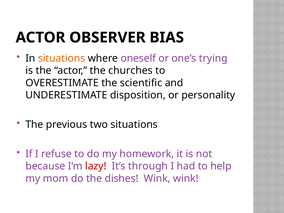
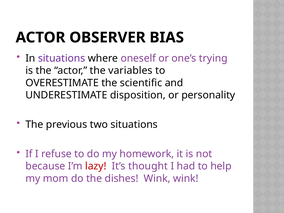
situations colour: orange -> purple (62, 58)
churches: churches -> variables (130, 71)
through: through -> thought (148, 166)
